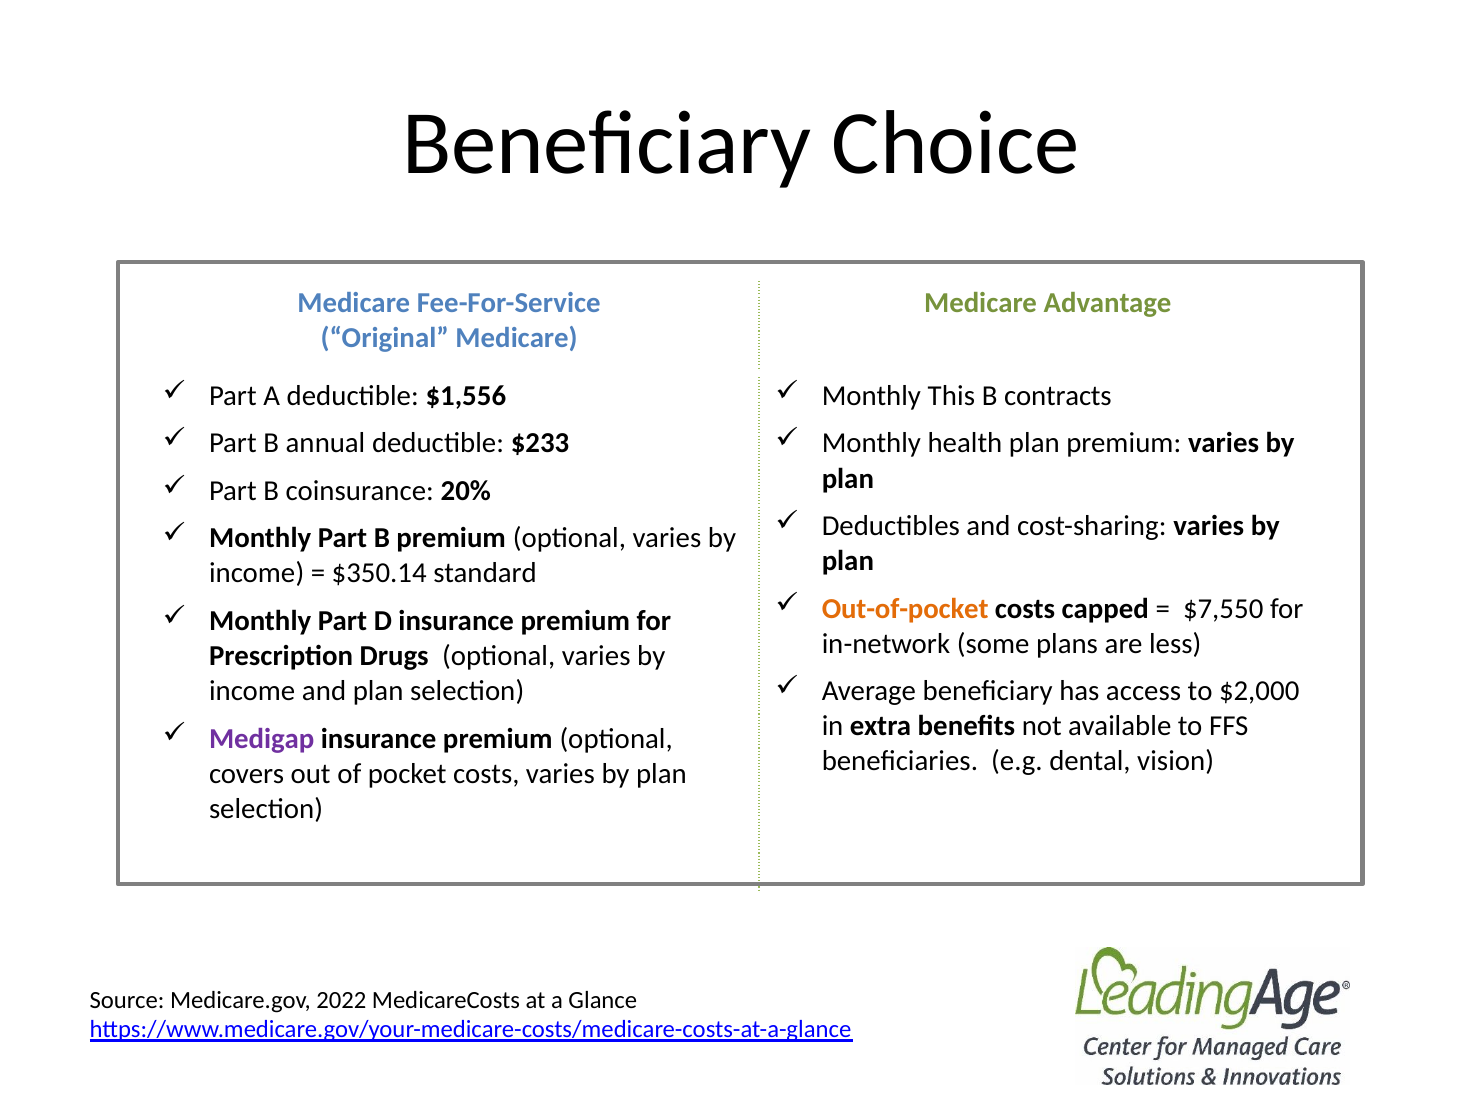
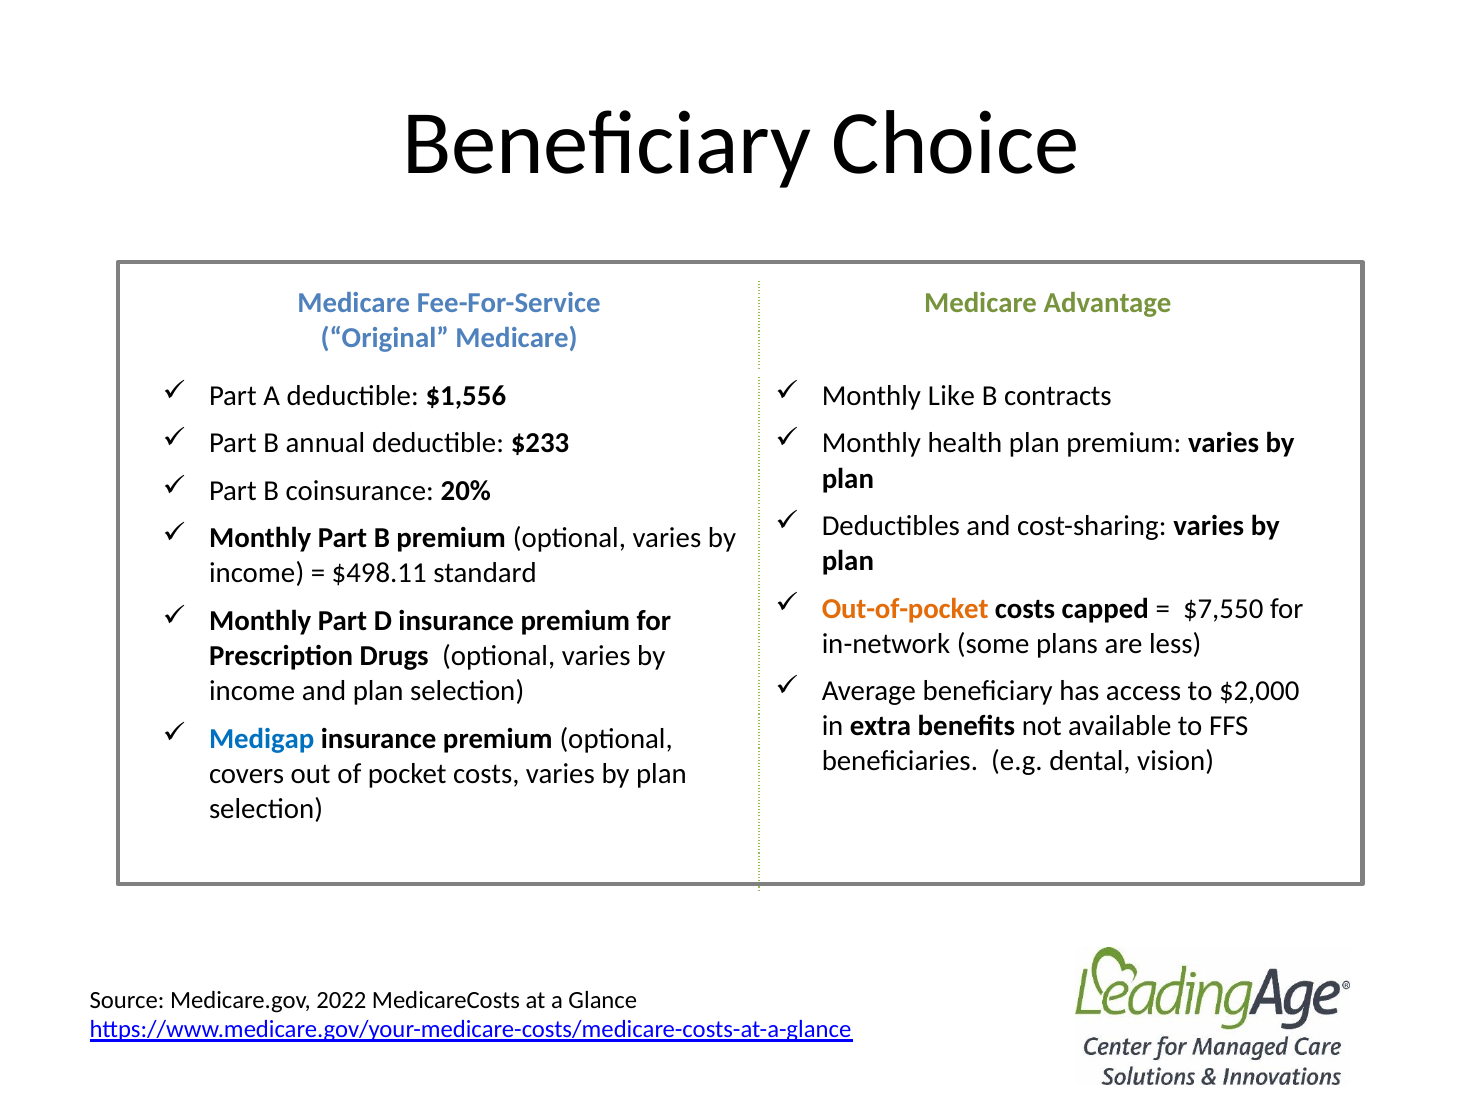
This: This -> Like (951, 396)
$350.14: $350.14 -> $498.11 (379, 574)
Medigap colour: purple -> blue (262, 739)
